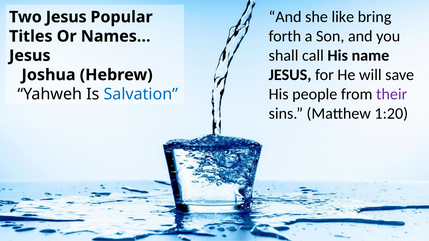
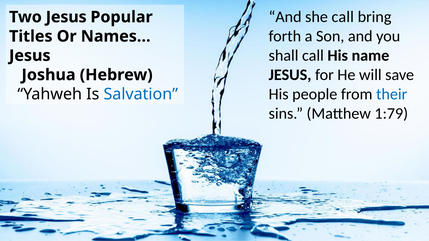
she like: like -> call (343, 17)
their colour: purple -> blue (392, 94)
1:20: 1:20 -> 1:79 (391, 114)
